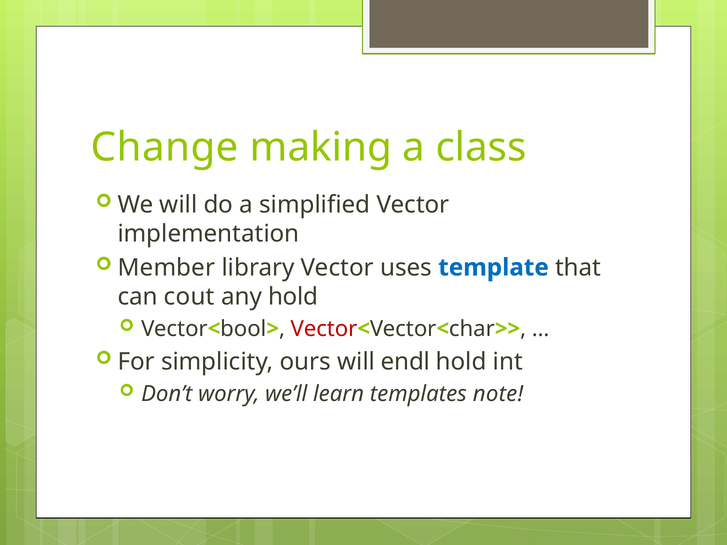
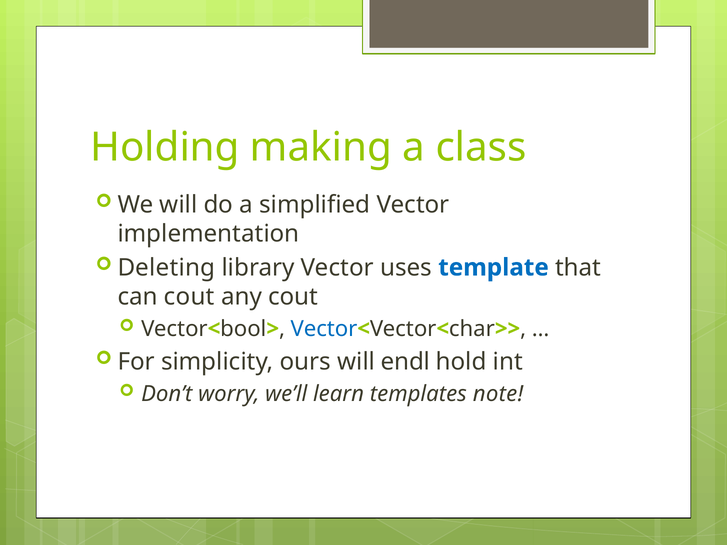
Change: Change -> Holding (165, 148)
Member: Member -> Deleting (166, 268)
any hold: hold -> cout (293, 297)
Vector colour: red -> blue (324, 329)
